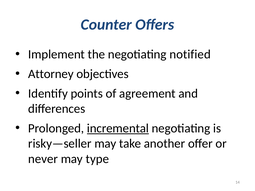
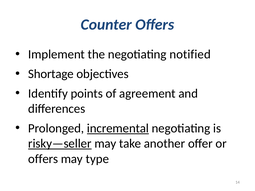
Attorney: Attorney -> Shortage (51, 74)
risky—seller underline: none -> present (60, 144)
never: never -> offers (43, 159)
